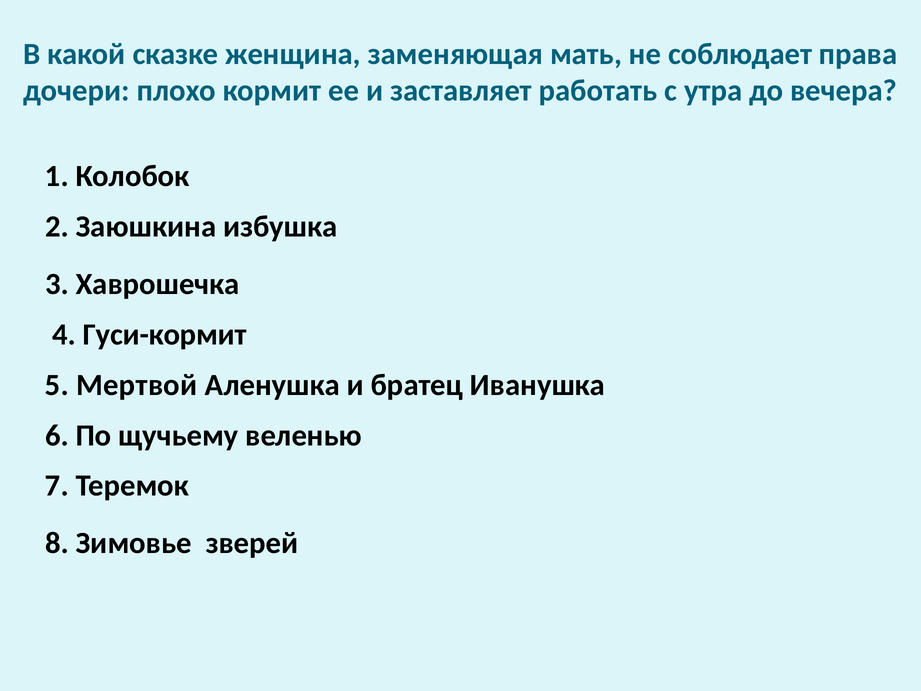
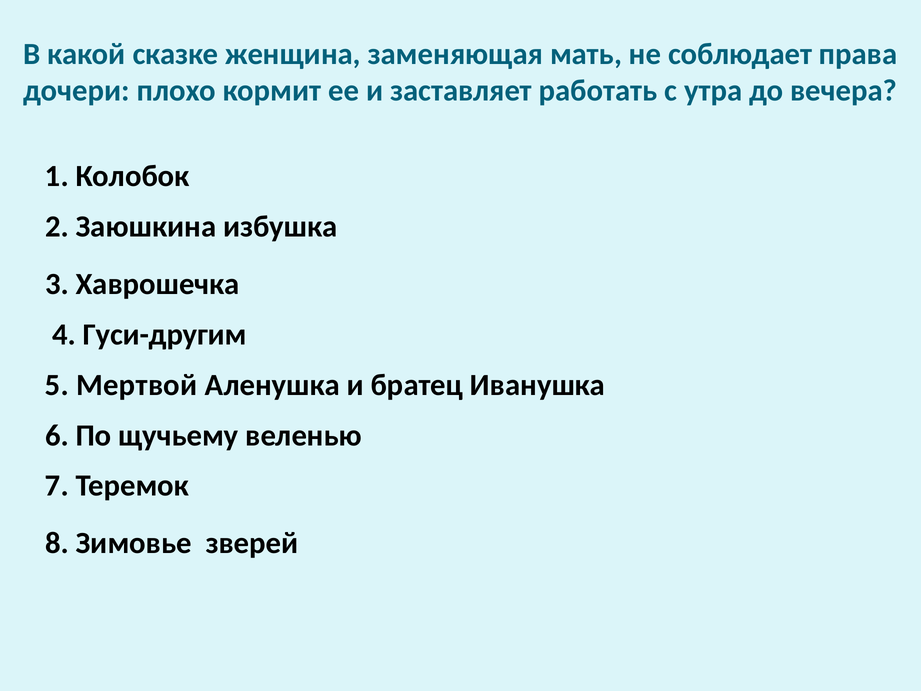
Гуси-кормит: Гуси-кормит -> Гуси-другим (165, 334)
